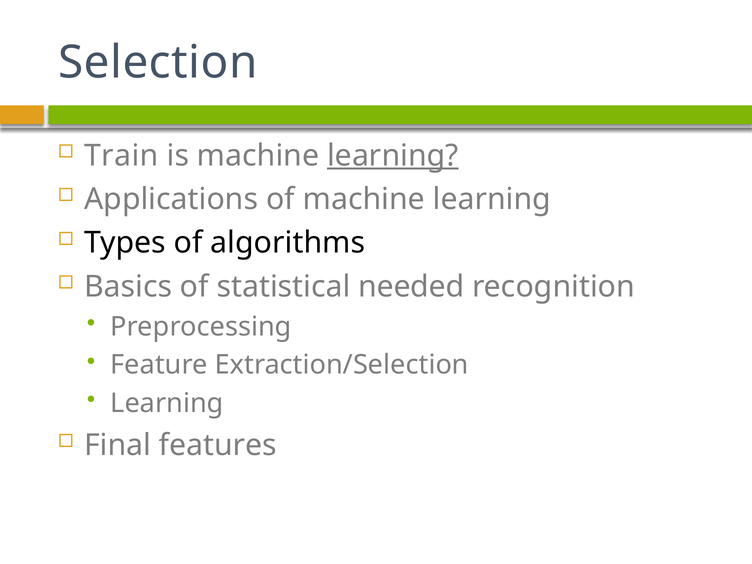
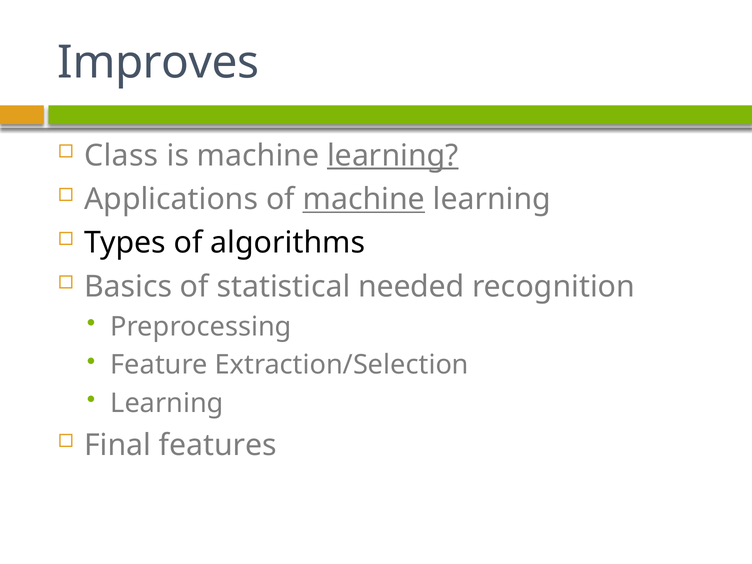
Selection: Selection -> Improves (158, 63)
Train: Train -> Class (121, 156)
machine underline: none -> present (364, 199)
